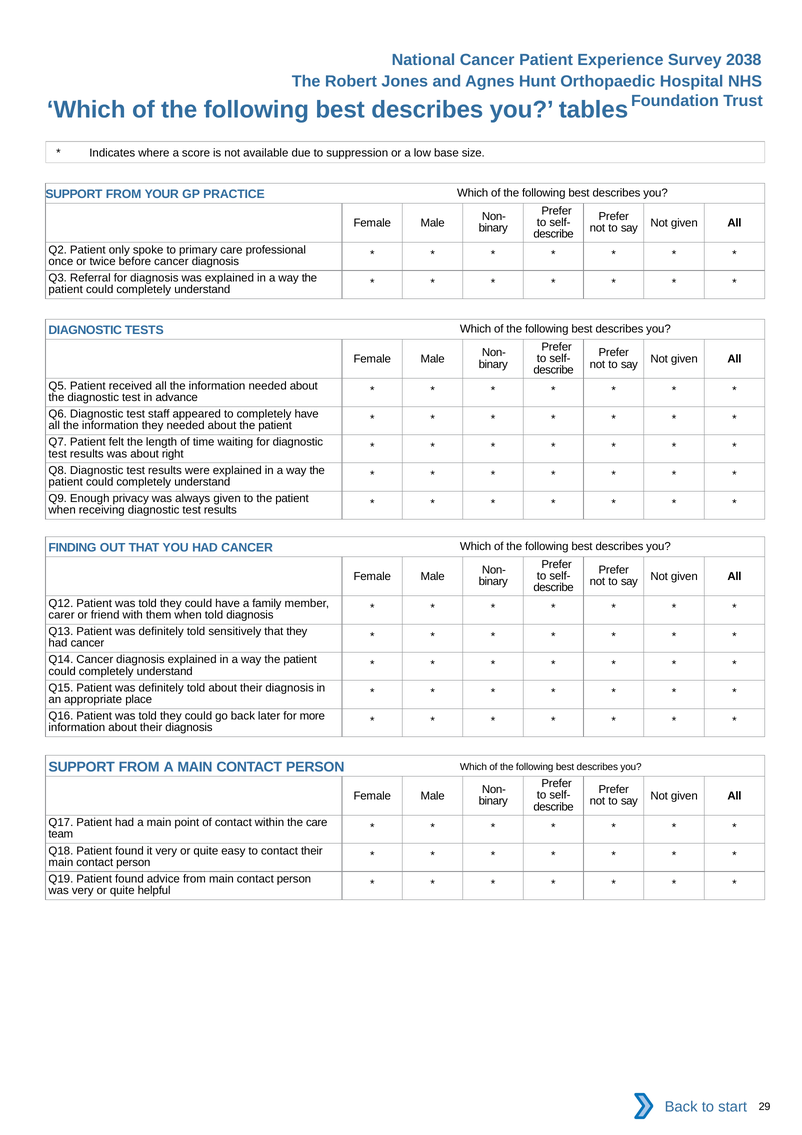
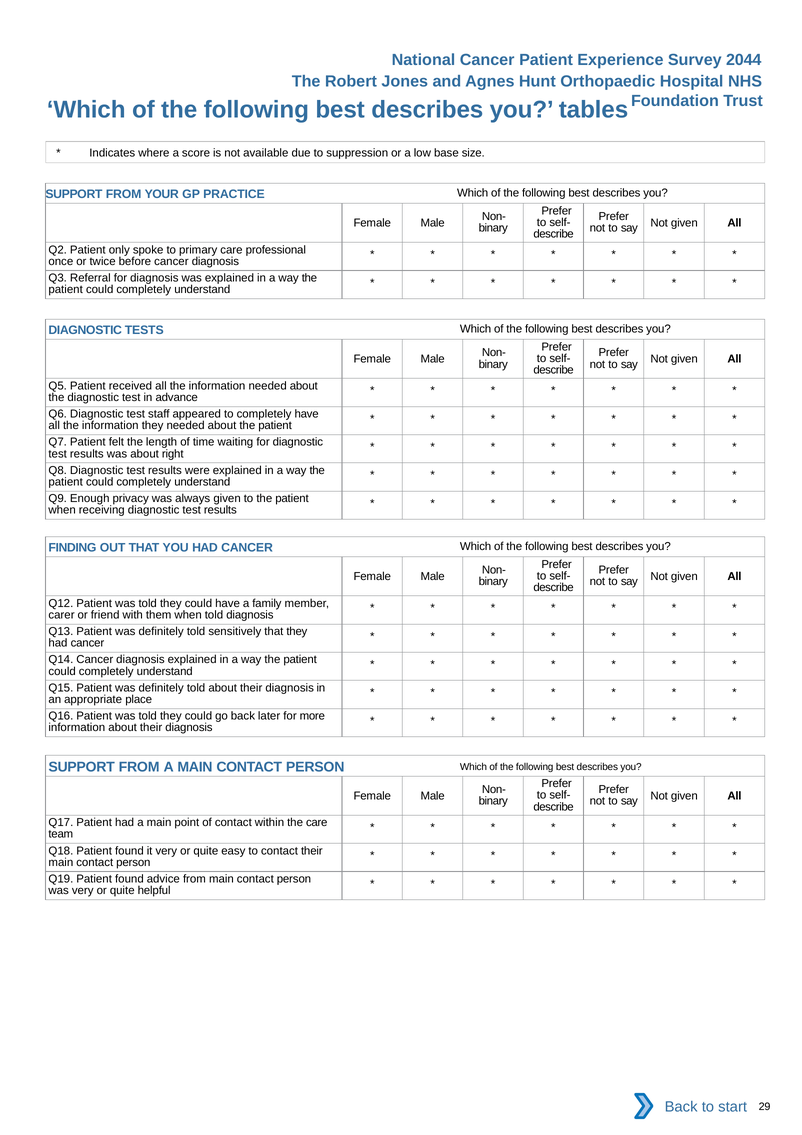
2038: 2038 -> 2044 (744, 60)
